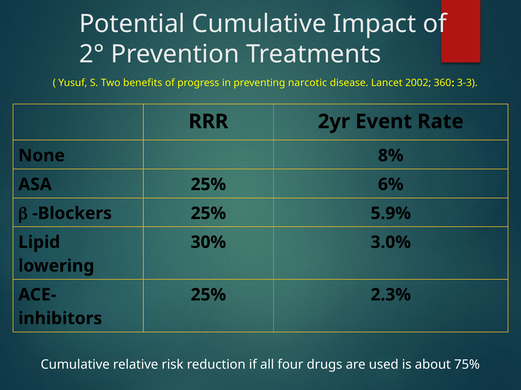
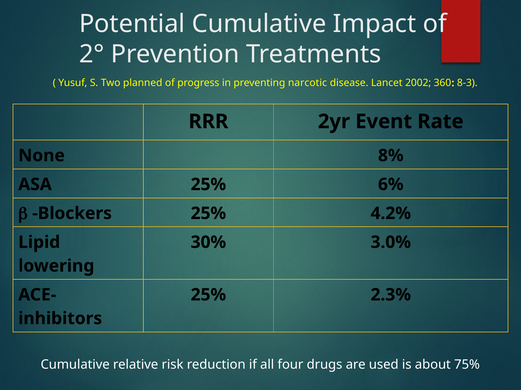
benefits: benefits -> planned (143, 83)
3-3: 3-3 -> 8-3 (467, 83)
5.9%: 5.9% -> 4.2% (391, 214)
